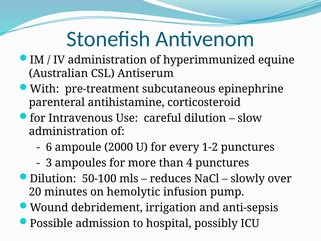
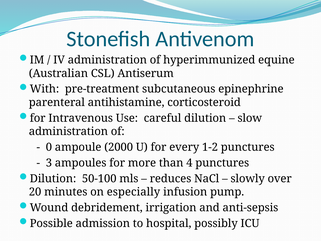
6: 6 -> 0 (49, 147)
hemolytic: hemolytic -> especially (133, 192)
